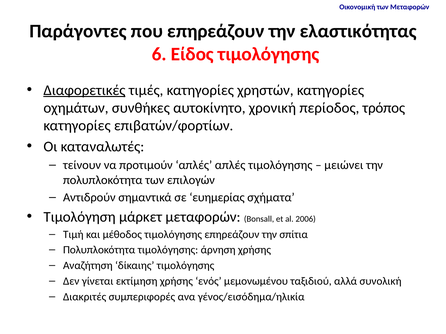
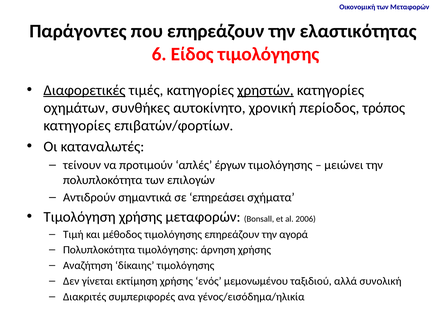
χρηστών underline: none -> present (265, 90)
απλές απλές: απλές -> έργων (230, 165)
ευημερίας: ευημερίας -> επηρεάσει (217, 198)
Τιμολόγηση μάρκετ: μάρκετ -> χρήσης (141, 217)
σπίτια: σπίτια -> αγορά (294, 235)
